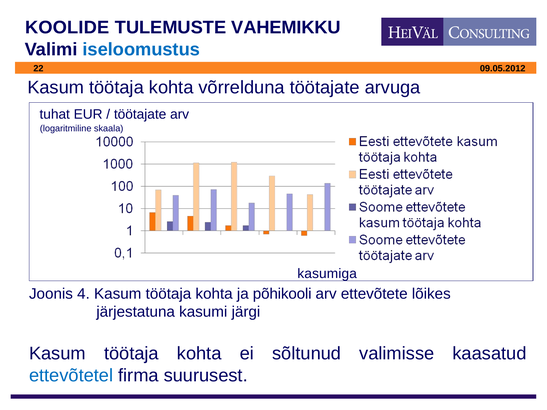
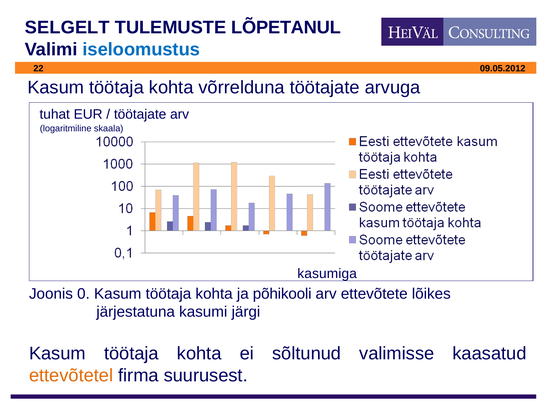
KOOLIDE: KOOLIDE -> SELGELT (67, 28)
VAHEMIKKU: VAHEMIKKU -> LÕPETANUL (286, 28)
4: 4 -> 0 (83, 294)
ettevõtetel colour: blue -> orange (71, 376)
